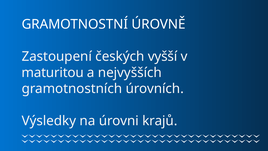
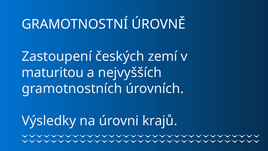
vyšší: vyšší -> zemí (163, 56)
